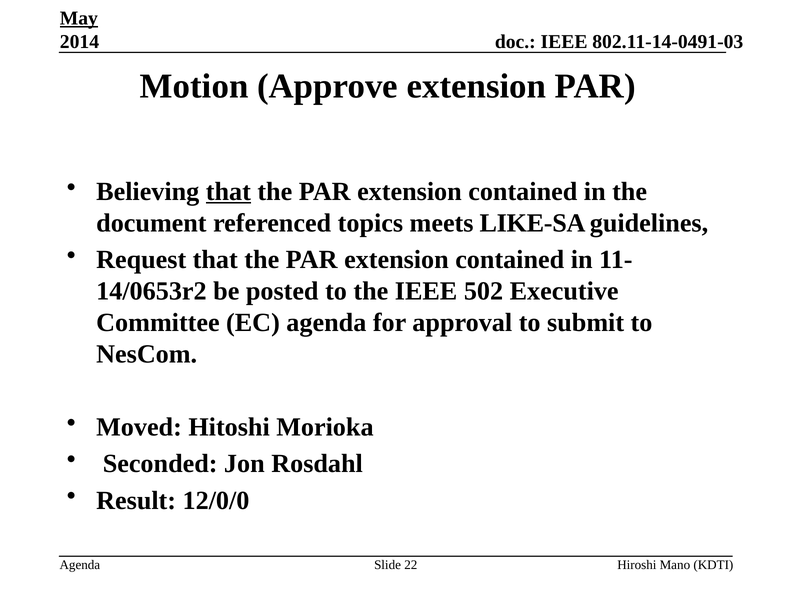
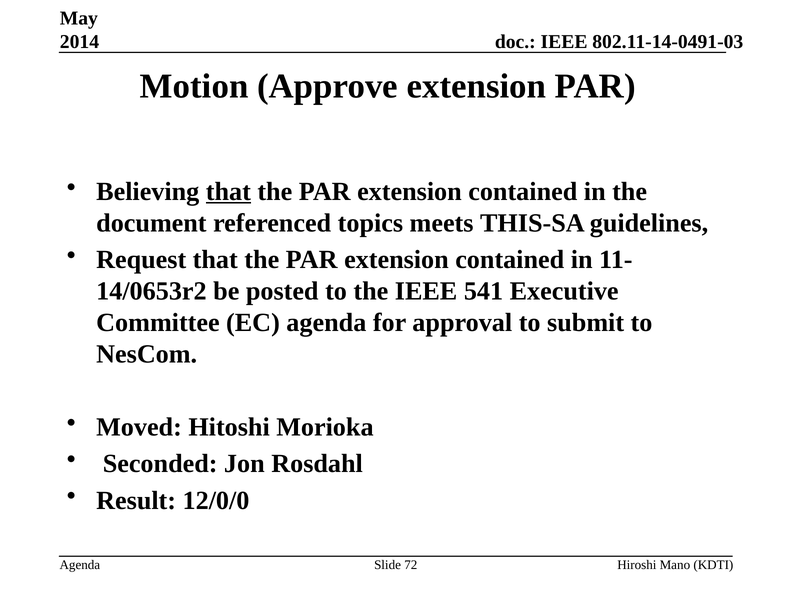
May underline: present -> none (79, 18)
LIKE-SA: LIKE-SA -> THIS-SA (532, 223)
502: 502 -> 541 (484, 291)
22: 22 -> 72 (411, 565)
